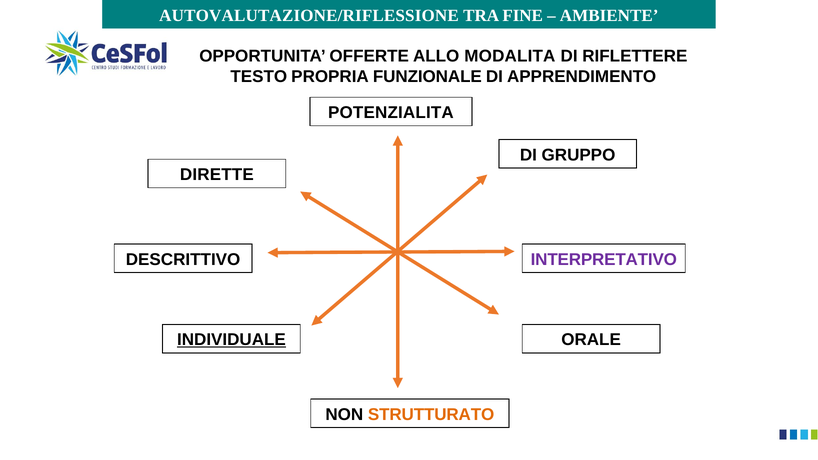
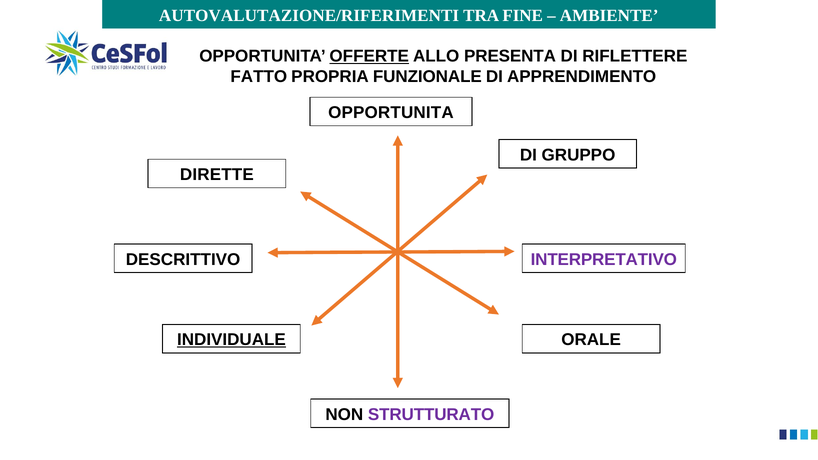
AUTOVALUTAZIONE/RIFLESSIONE: AUTOVALUTAZIONE/RIFLESSIONE -> AUTOVALUTAZIONE/RIFERIMENTI (309, 15)
OFFERTE underline: none -> present (369, 56)
MODALITA: MODALITA -> PRESENTA (510, 56)
TESTO: TESTO -> FATTO (259, 77)
POTENZIALITA: POTENZIALITA -> OPPORTUNITA (391, 113)
STRUTTURATO colour: orange -> purple (431, 415)
